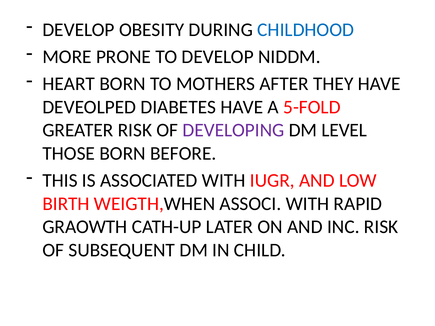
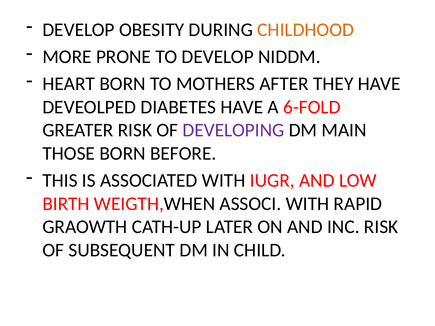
CHILDHOOD colour: blue -> orange (306, 30)
5-FOLD: 5-FOLD -> 6-FOLD (312, 107)
LEVEL: LEVEL -> MAIN (344, 130)
